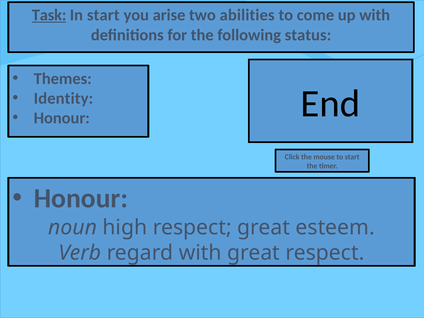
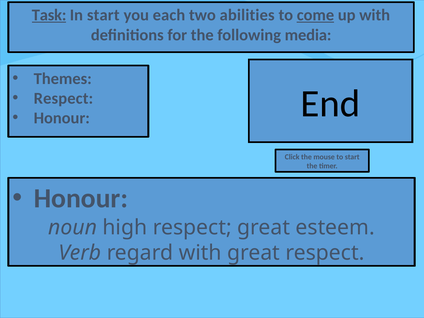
arise: arise -> each (169, 15)
come underline: none -> present (315, 15)
following status: status -> media (308, 35)
Identity: Identity -> Respect (63, 98)
